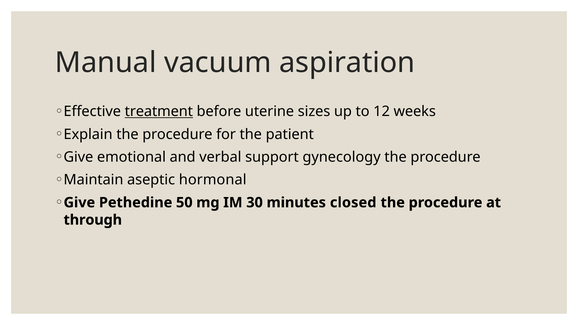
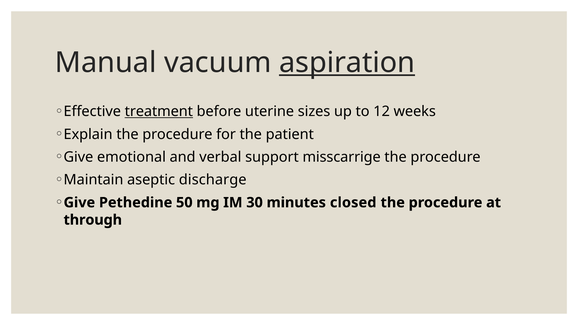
aspiration underline: none -> present (347, 63)
gynecology: gynecology -> misscarrige (342, 157)
hormonal: hormonal -> discharge (213, 180)
